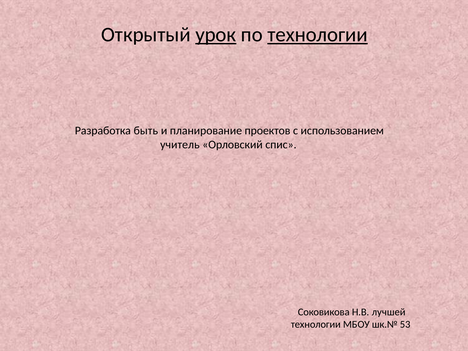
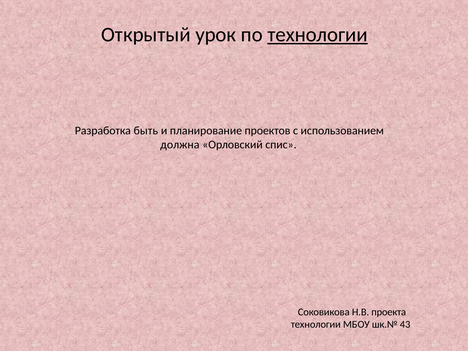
урок underline: present -> none (216, 35)
учитель: учитель -> должна (180, 145)
лучшей: лучшей -> проекта (389, 312)
53: 53 -> 43 (405, 324)
